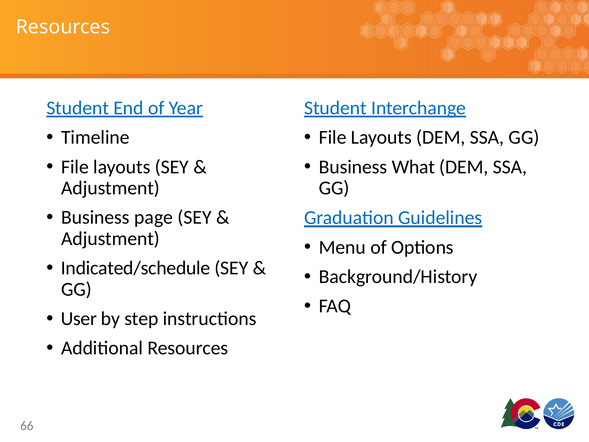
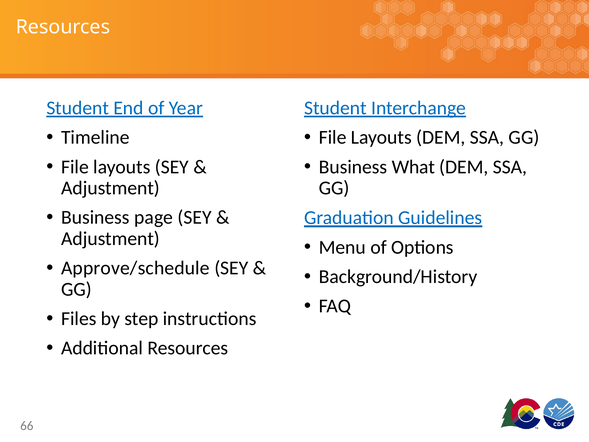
Indicated/schedule: Indicated/schedule -> Approve/schedule (135, 268)
User: User -> Files (79, 319)
